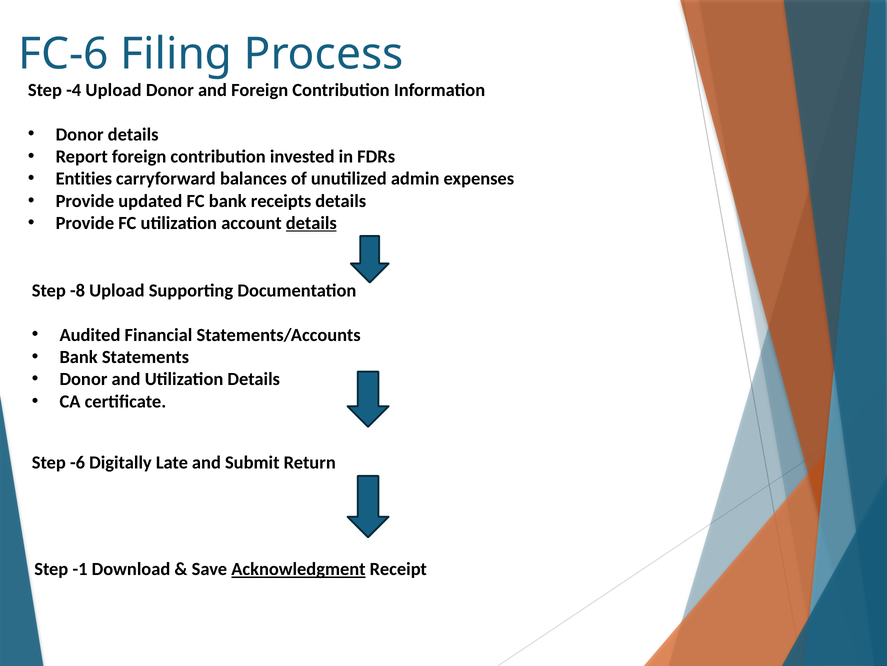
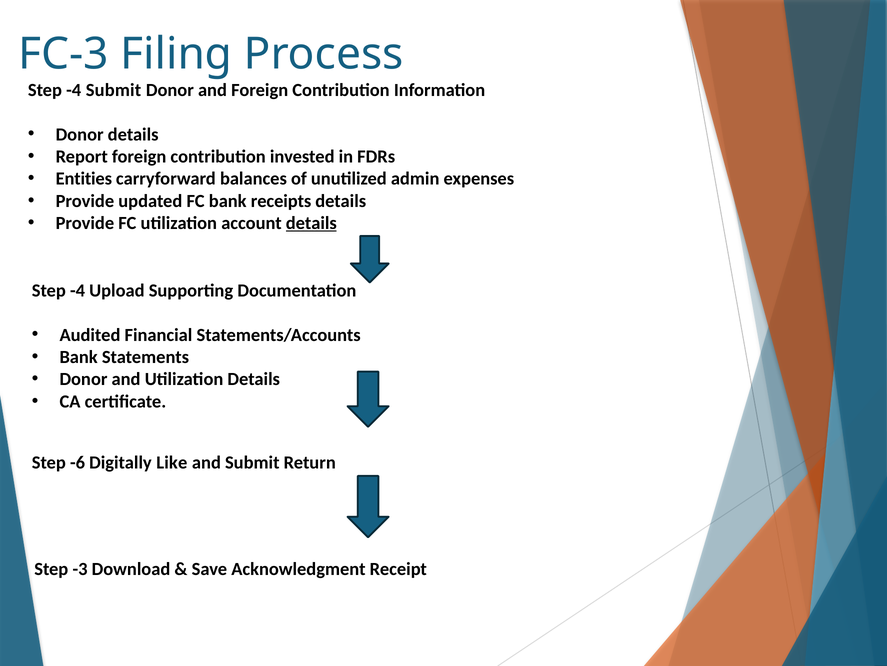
FC-6: FC-6 -> FC-3 (63, 54)
-4 Upload: Upload -> Submit (114, 90)
-8: -8 -> -4 (78, 290)
Late: Late -> Like (172, 462)
-1: -1 -> -3 (80, 569)
Acknowledgment underline: present -> none (298, 569)
